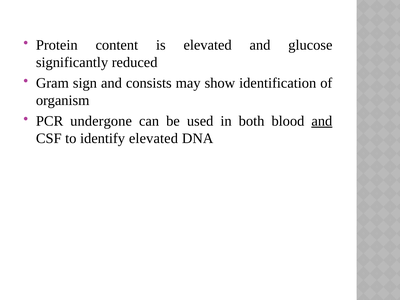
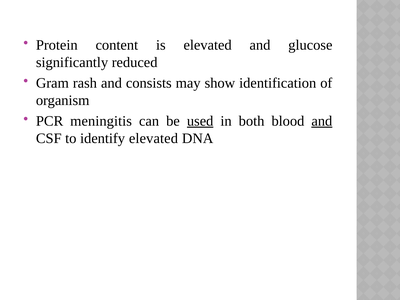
sign: sign -> rash (85, 83)
undergone: undergone -> meningitis (101, 121)
used underline: none -> present (200, 121)
